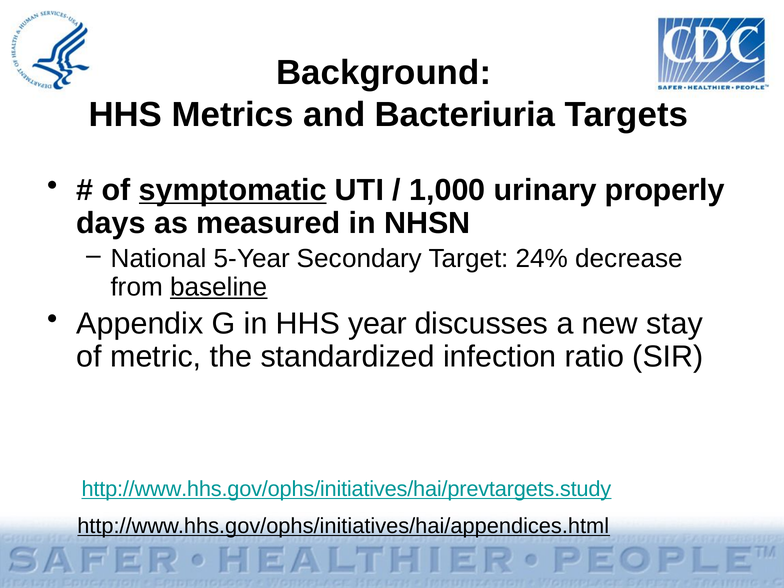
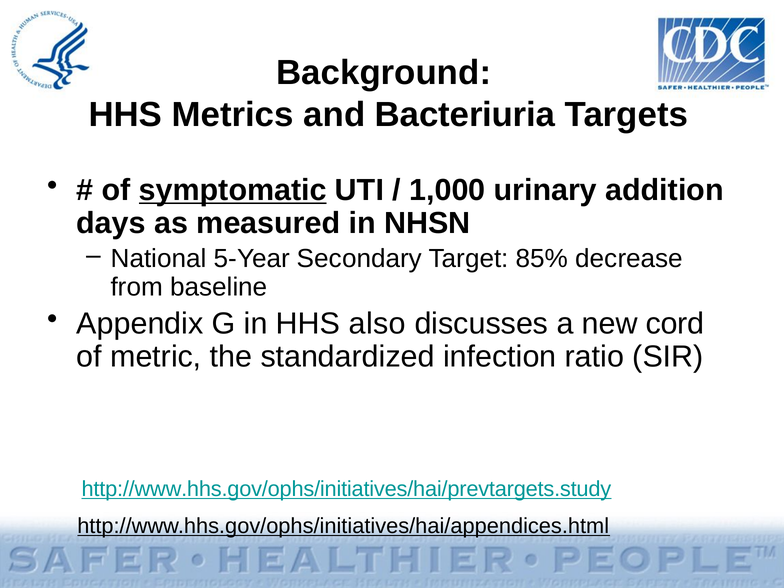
properly: properly -> addition (664, 190)
24%: 24% -> 85% (542, 259)
baseline underline: present -> none (219, 287)
year: year -> also (377, 324)
stay: stay -> cord (675, 324)
